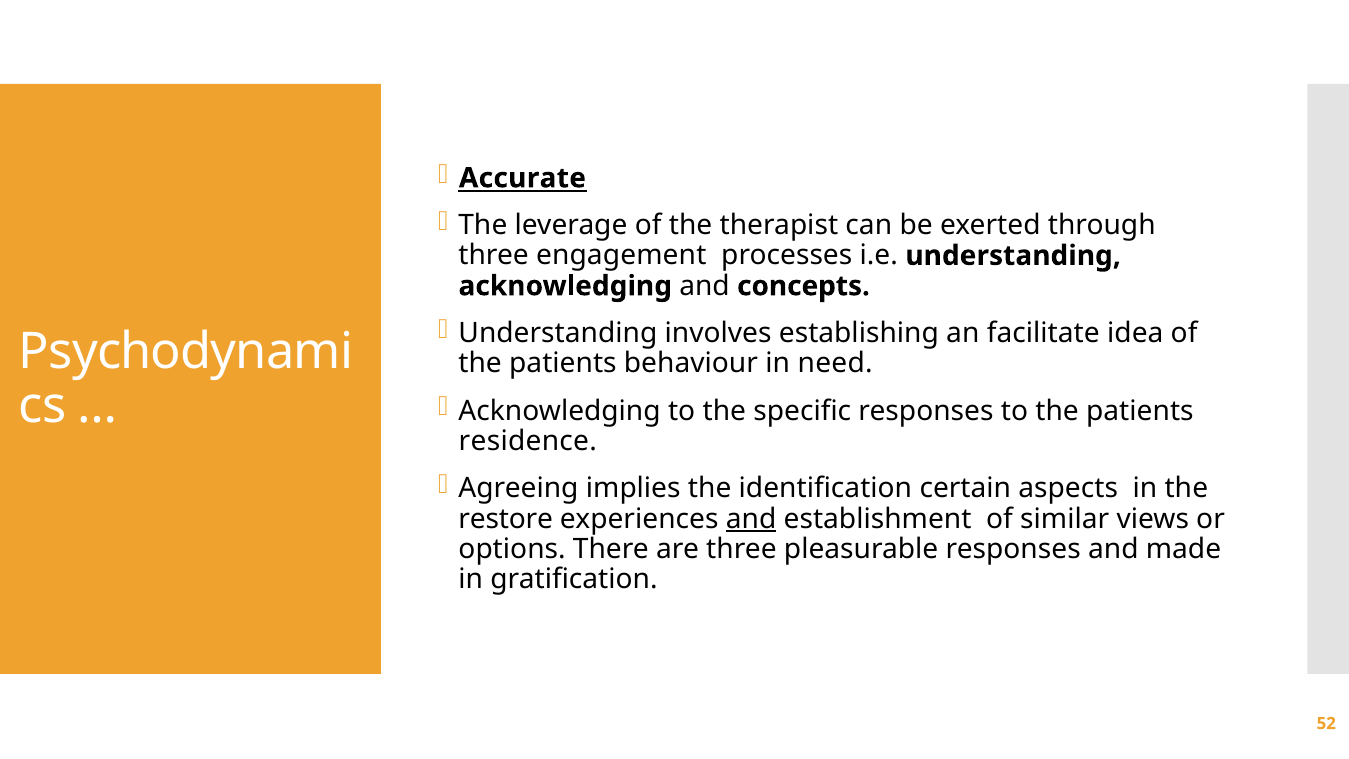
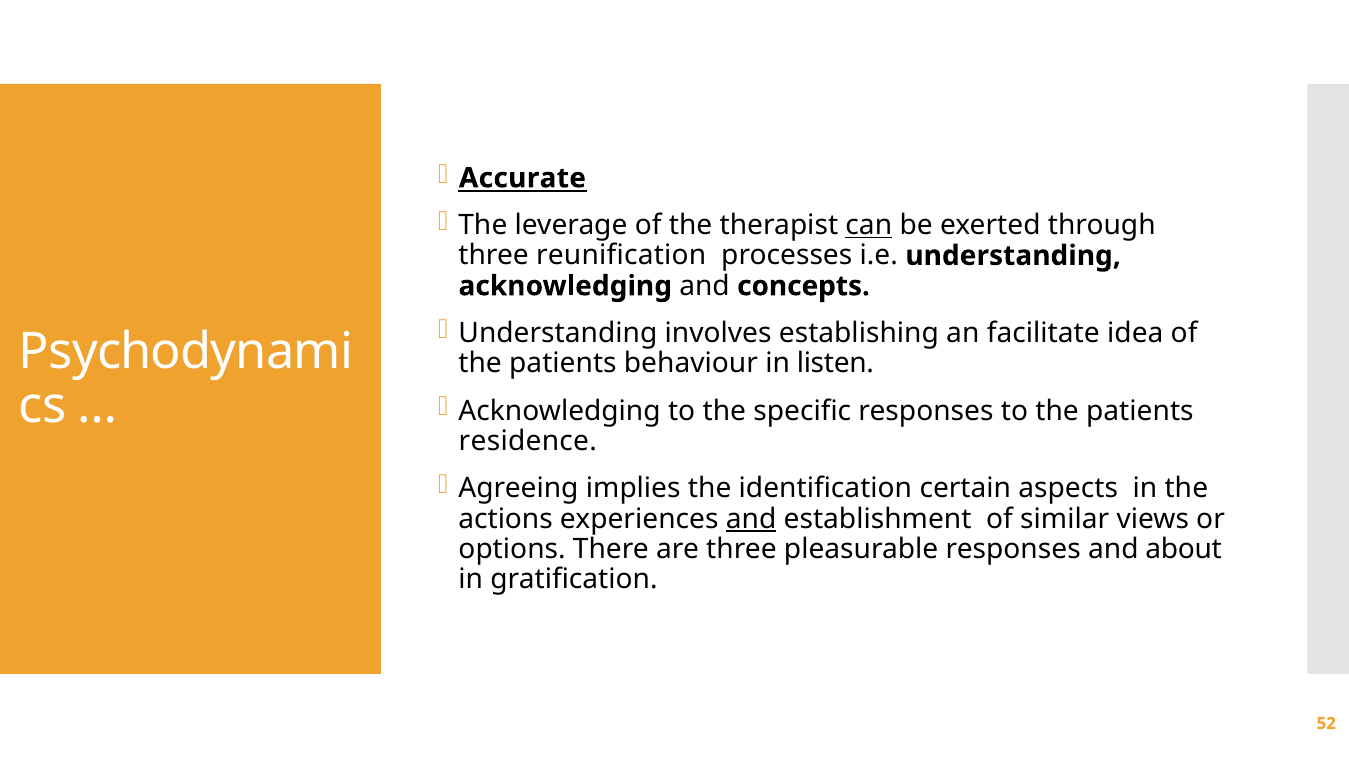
can underline: none -> present (869, 225)
engagement: engagement -> reunification (621, 256)
need: need -> listen (835, 364)
restore: restore -> actions (506, 519)
made: made -> about (1184, 549)
